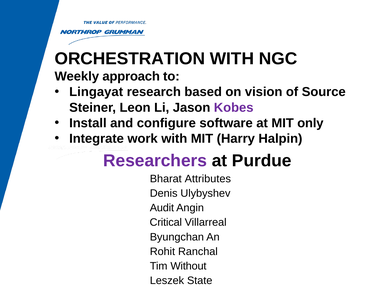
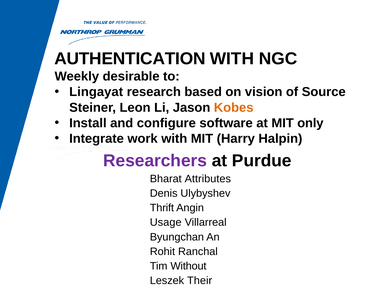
ORCHESTRATION: ORCHESTRATION -> AUTHENTICATION (130, 59)
approach: approach -> desirable (131, 77)
Kobes colour: purple -> orange (234, 108)
Audit: Audit -> Thrift (162, 208)
Critical: Critical -> Usage (166, 223)
State: State -> Their (200, 281)
